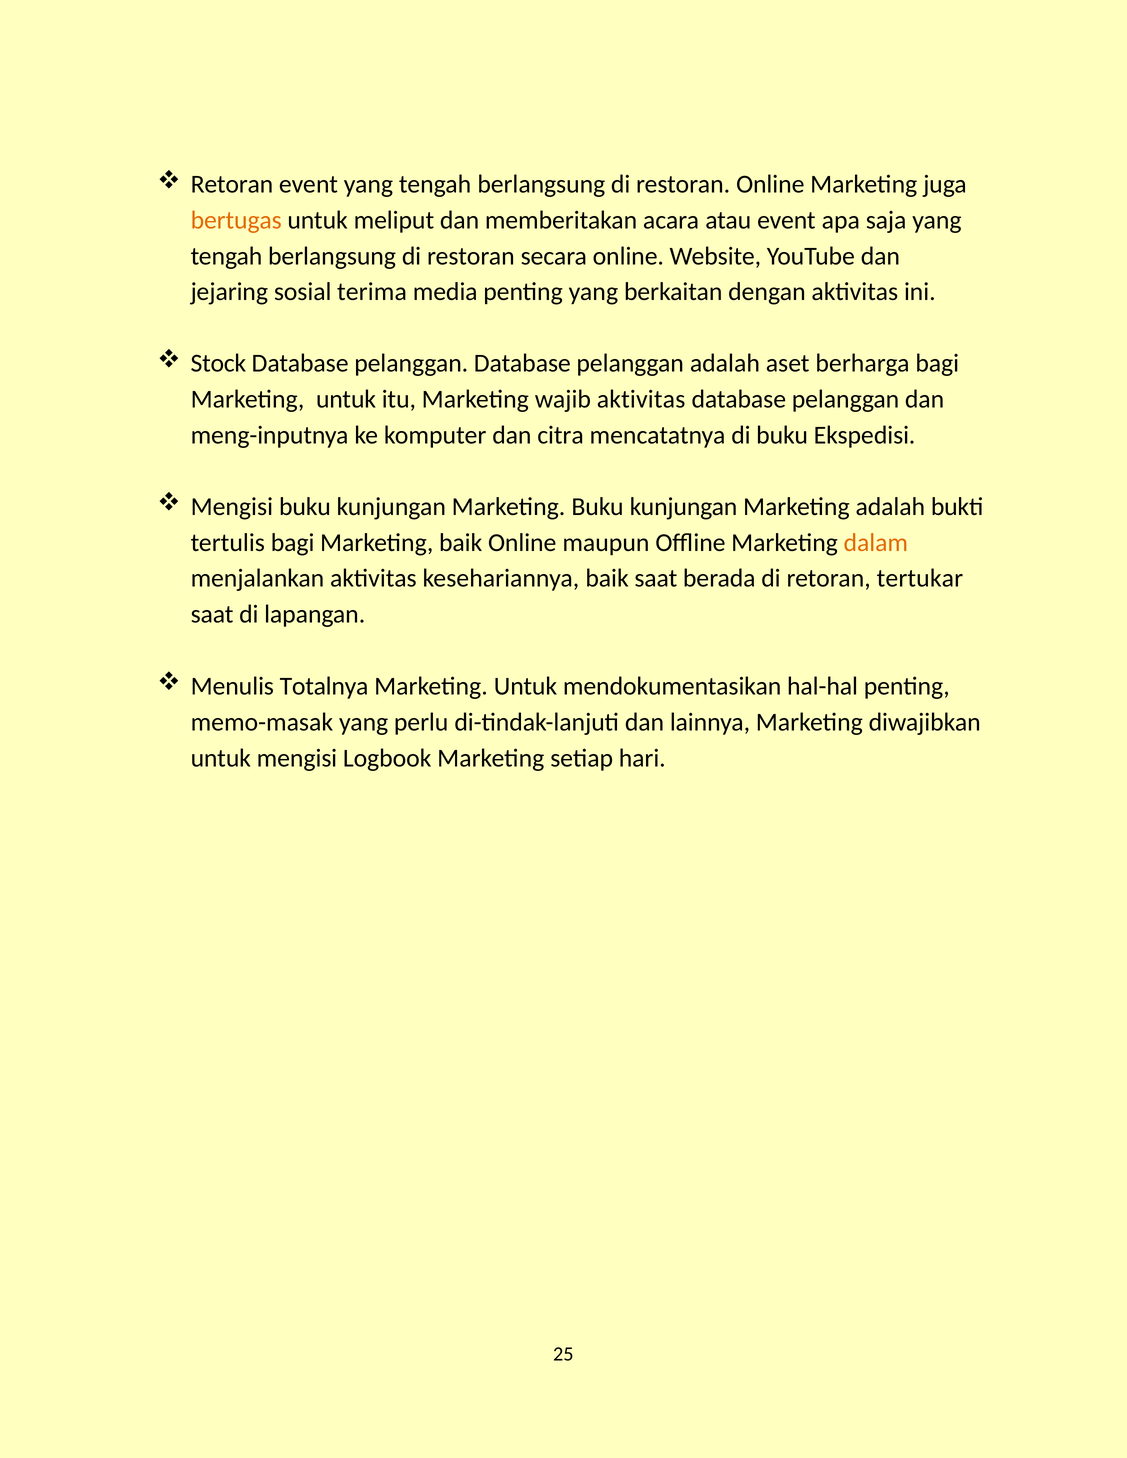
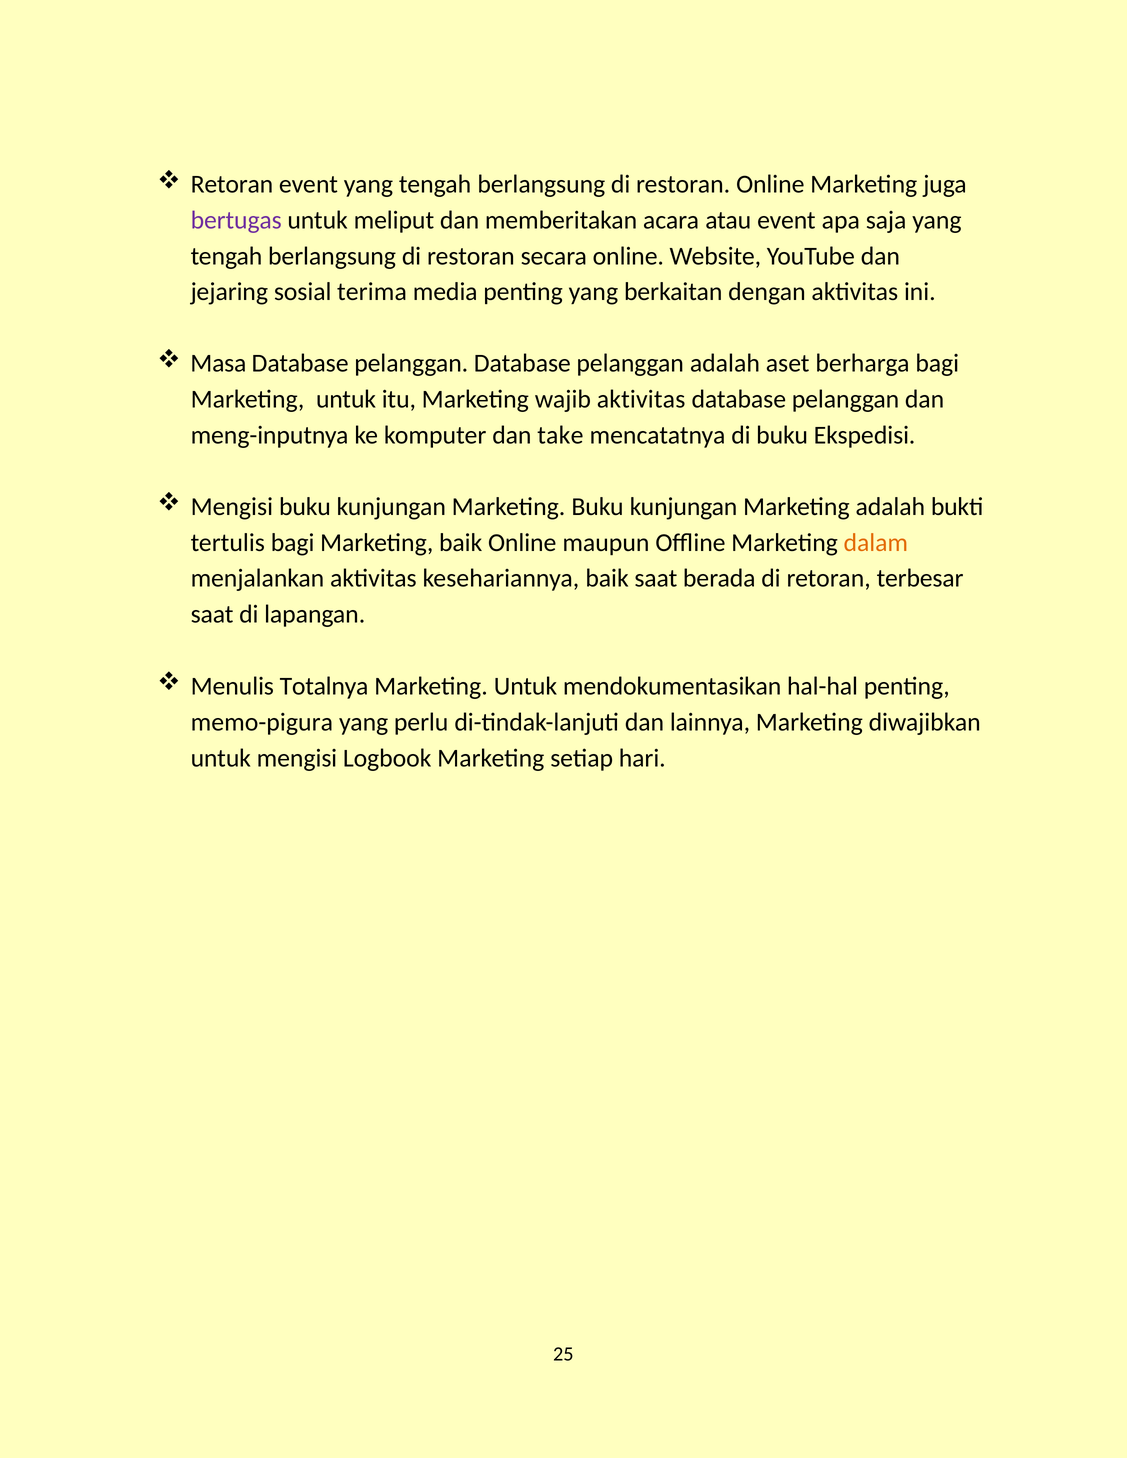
bertugas colour: orange -> purple (236, 220)
Stock: Stock -> Masa (218, 364)
citra: citra -> take (560, 435)
tertukar: tertukar -> terbesar (920, 579)
memo-masak: memo-masak -> memo-pigura (262, 723)
